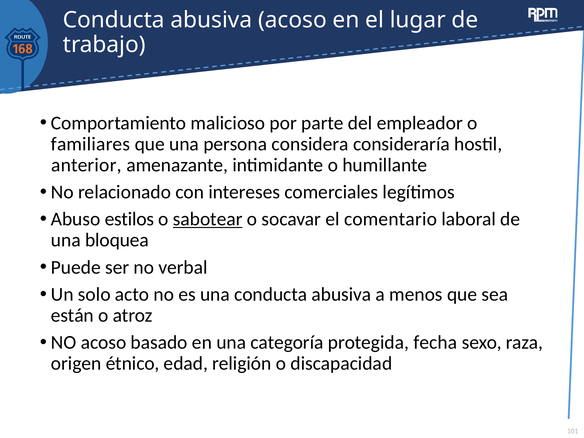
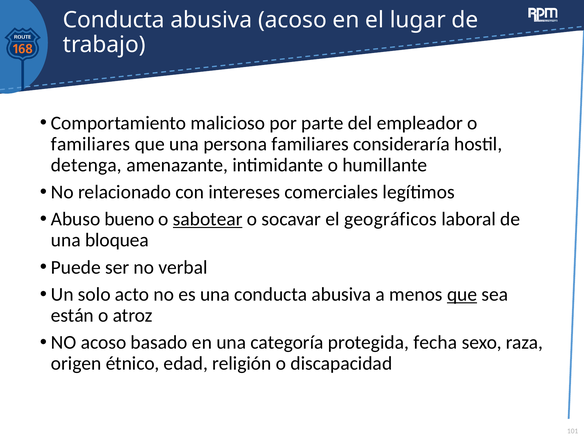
persona considera: considera -> familiares (310, 144)
anterior: anterior -> detenga (86, 165)
estilos: estilos -> bueno (129, 219)
comentario: comentario -> geográficos (390, 219)
que underline: none -> present (462, 294)
